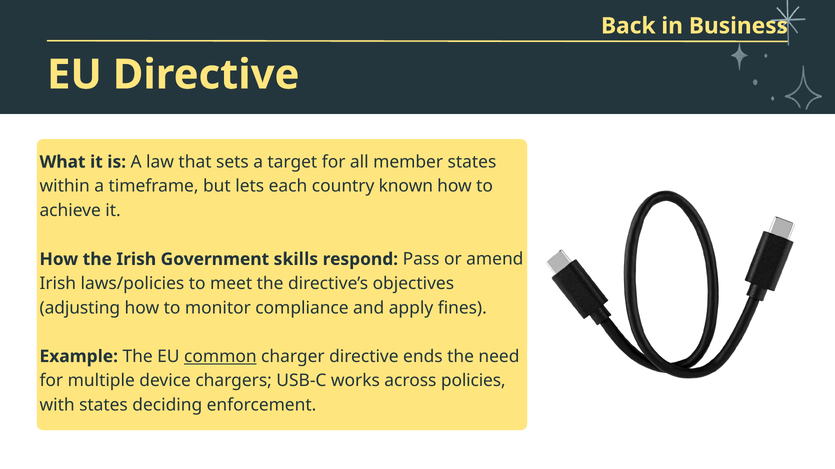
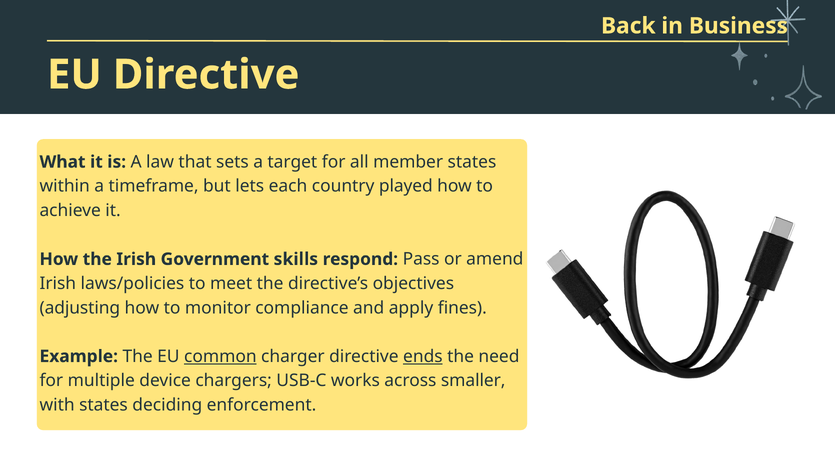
known: known -> played (406, 187)
ends underline: none -> present (423, 357)
policies: policies -> smaller (473, 381)
